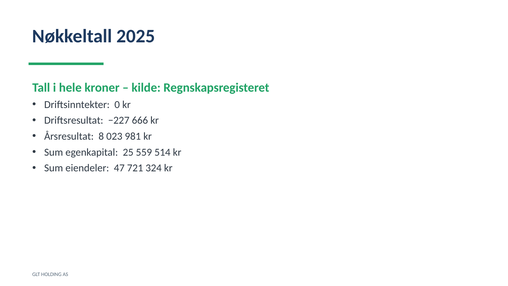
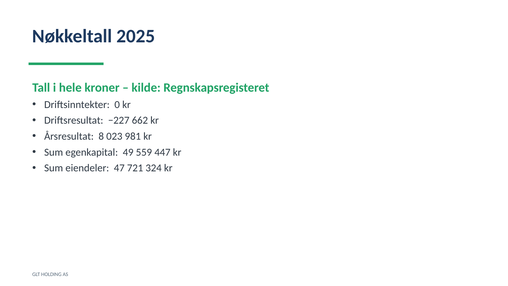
666: 666 -> 662 (140, 120)
25: 25 -> 49 (128, 152)
514: 514 -> 447 (162, 152)
